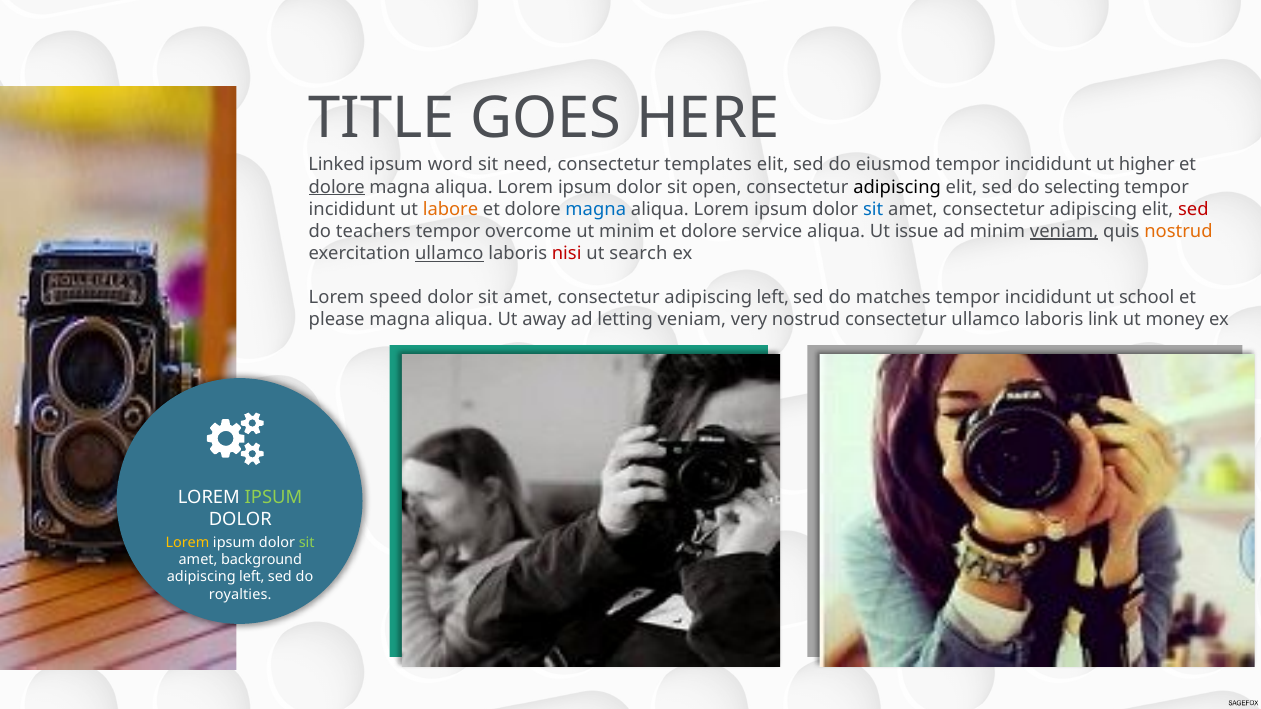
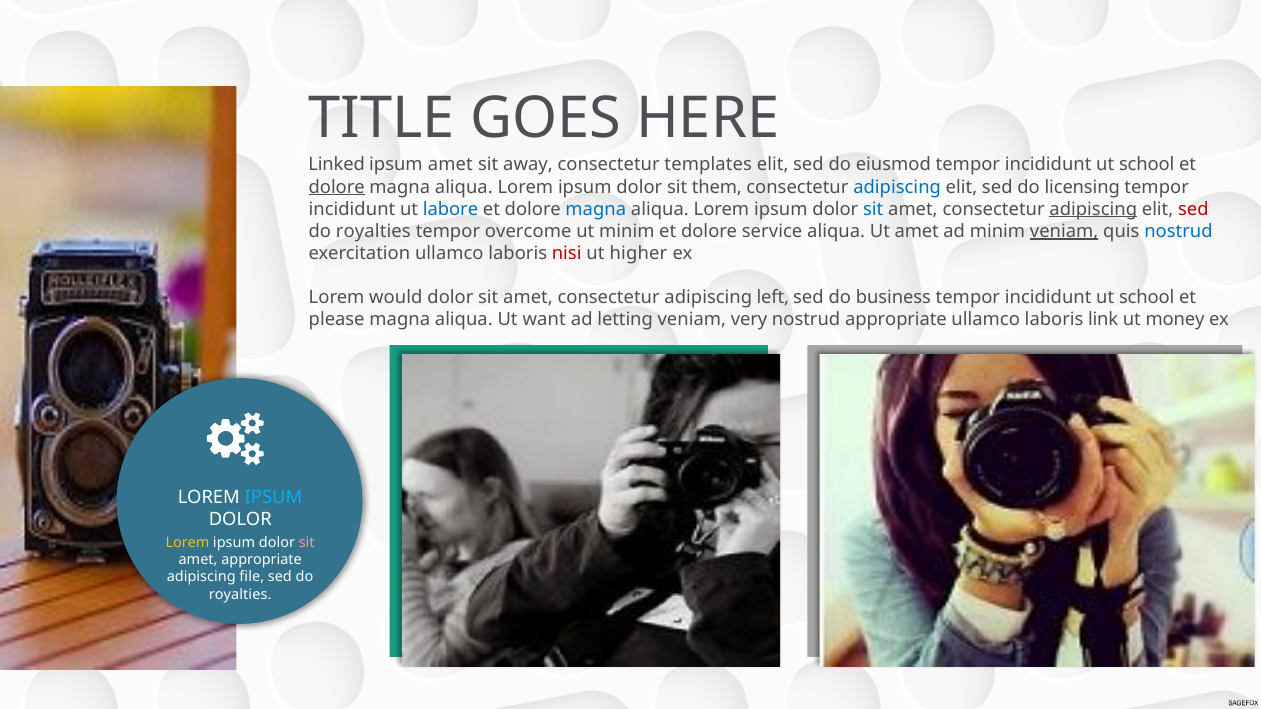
ipsum word: word -> amet (450, 165)
need: need -> away (528, 165)
higher: higher -> school (1147, 165)
open: open -> them (717, 187)
adipiscing colour: black -> blue (897, 187)
selecting: selecting -> licensing (1082, 187)
labore colour: orange -> blue (451, 209)
adipiscing underline: none -> present (1093, 209)
teachers: teachers -> royalties (373, 231)
Ut issue: issue -> amet (917, 231)
nostrud colour: orange -> blue (1178, 231)
ullamco underline: present -> none (449, 253)
search: search -> higher (638, 253)
speed: speed -> would (396, 297)
matches: matches -> business (893, 297)
away: away -> want (544, 320)
nostrud consectetur: consectetur -> appropriate (896, 320)
IPSUM colour: light green -> light blue (273, 498)
sit colour: light green -> pink (307, 543)
amet background: background -> appropriate (261, 560)
left: left -> file (252, 577)
